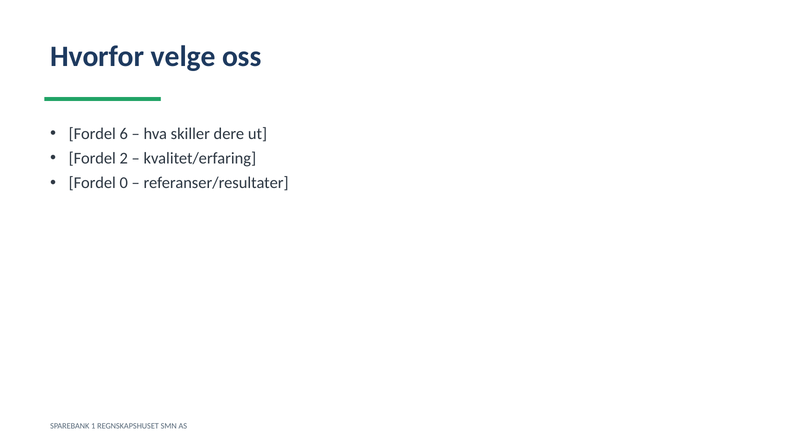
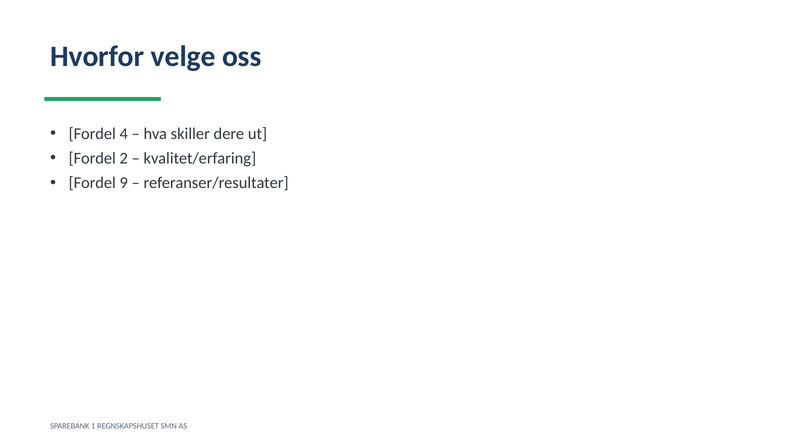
6: 6 -> 4 (124, 134)
0: 0 -> 9 (124, 183)
